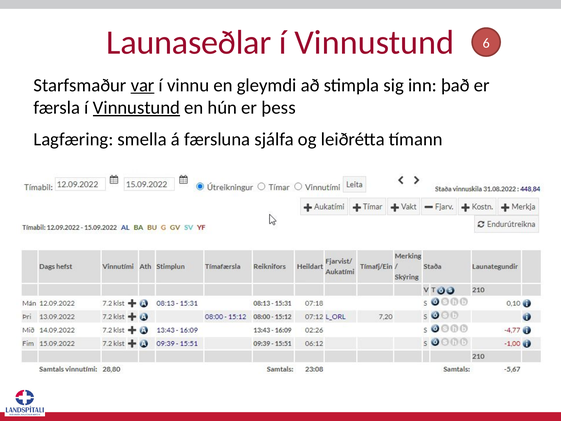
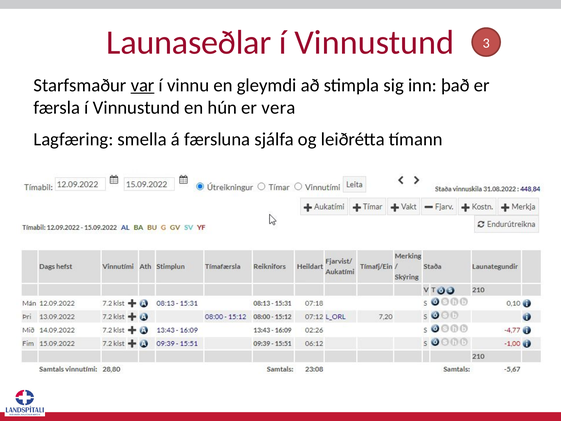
6: 6 -> 3 (486, 43)
Vinnustund underline: present -> none (136, 108)
þess: þess -> vera (279, 108)
